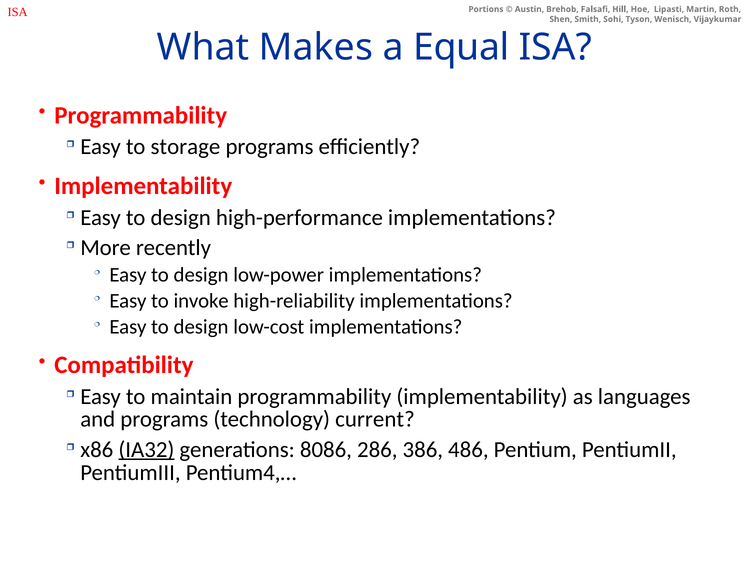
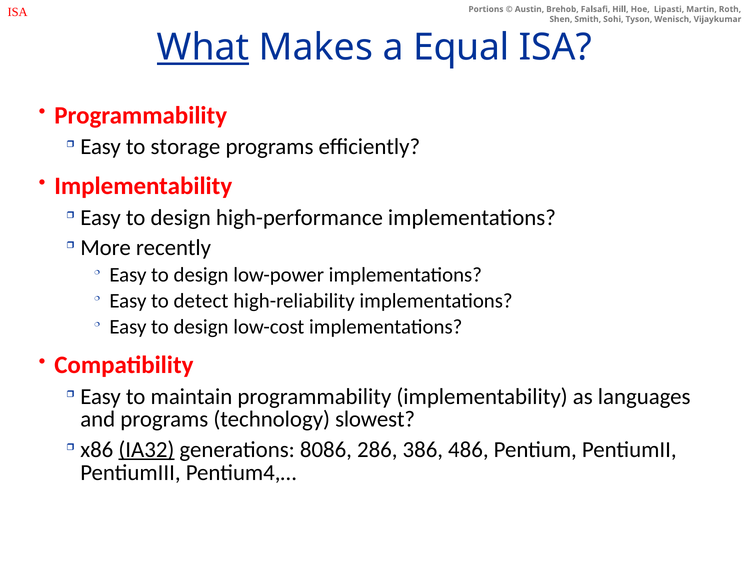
What underline: none -> present (203, 48)
invoke: invoke -> detect (201, 301)
current: current -> slowest (375, 419)
